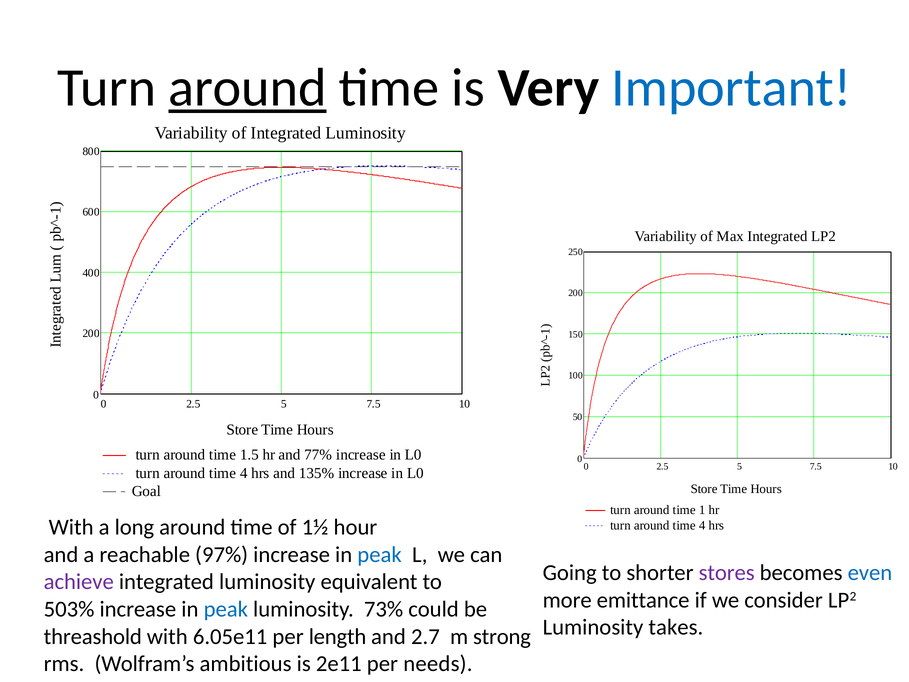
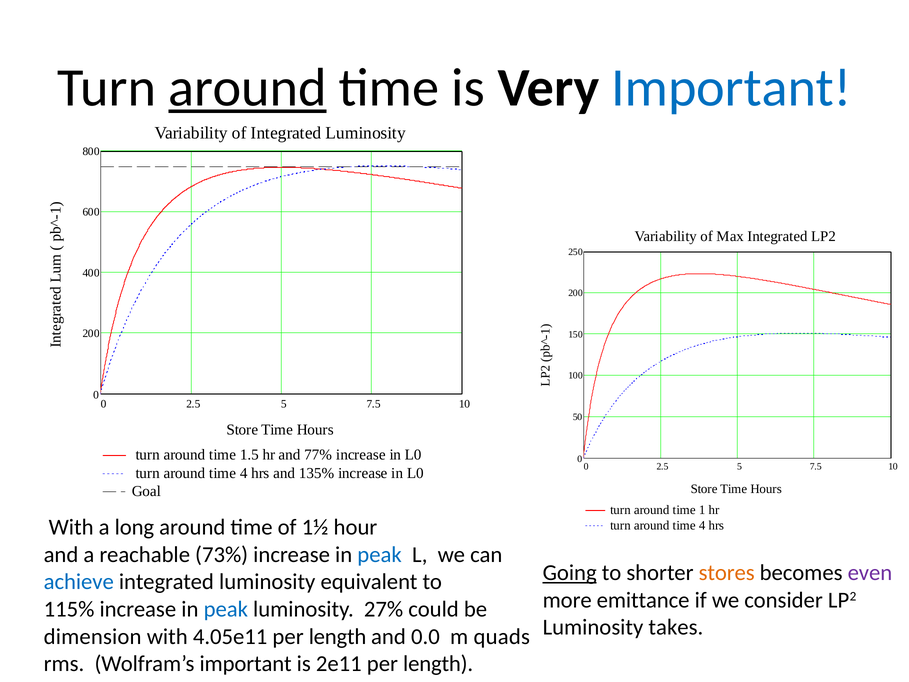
97%: 97% -> 73% (222, 554)
Going underline: none -> present (570, 573)
stores colour: purple -> orange (727, 573)
even colour: blue -> purple (870, 573)
achieve colour: purple -> blue (79, 582)
503%: 503% -> 115% (69, 609)
73%: 73% -> 27% (384, 609)
threashold: threashold -> dimension (93, 636)
6.05e11: 6.05e11 -> 4.05e11 (230, 636)
2.7: 2.7 -> 0.0 (425, 636)
strong: strong -> quads (502, 636)
Wolfram’s ambitious: ambitious -> important (246, 664)
2e11 per needs: needs -> length (438, 664)
